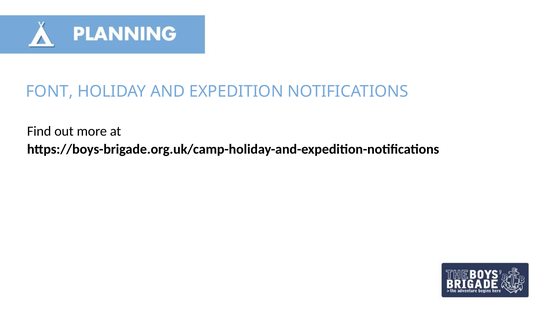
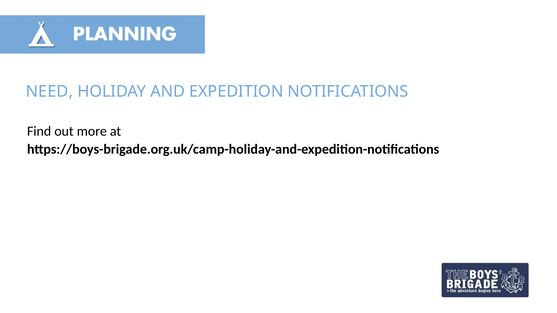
FONT: FONT -> NEED (49, 91)
